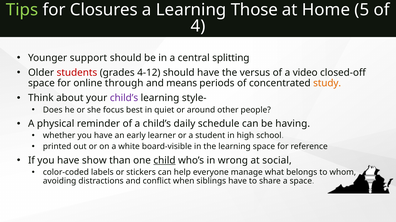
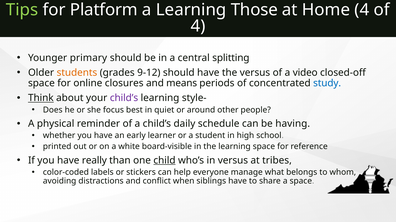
Closures: Closures -> Platform (104, 10)
Home 5: 5 -> 4 (362, 10)
support: support -> primary (88, 58)
students colour: red -> orange (77, 73)
4-12: 4-12 -> 9-12 (149, 73)
through: through -> closures (124, 84)
study colour: orange -> blue (327, 84)
Think underline: none -> present (41, 98)
show: show -> really (94, 161)
in wrong: wrong -> versus (233, 161)
social: social -> tribes (277, 161)
